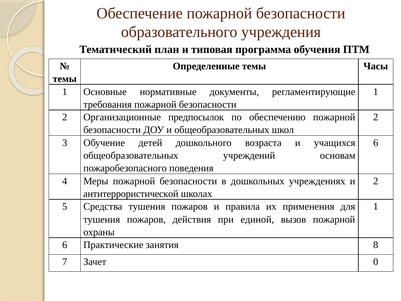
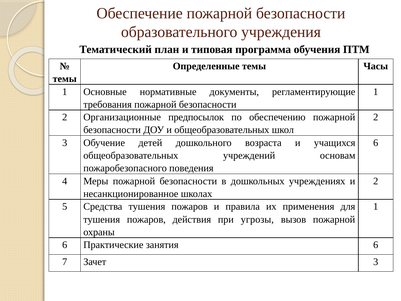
антитеррористической: антитеррористической -> несанкционированное (131, 194)
единой: единой -> угрозы (257, 219)
занятия 8: 8 -> 6 (376, 245)
Зачет 0: 0 -> 3 (376, 262)
